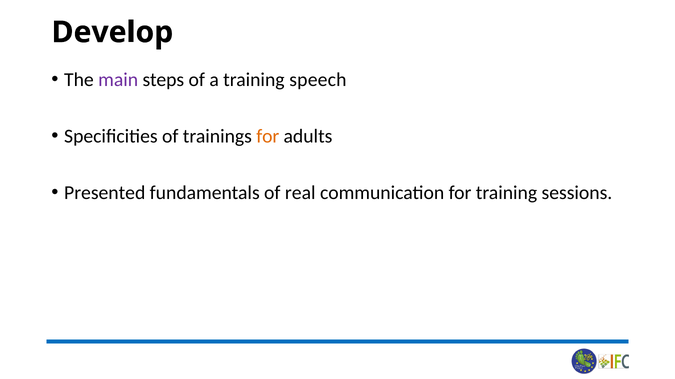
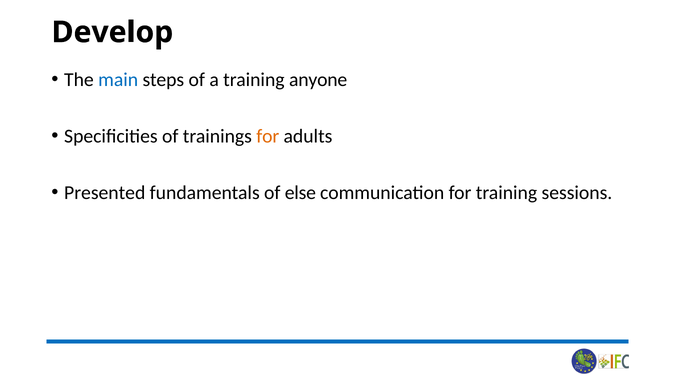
main colour: purple -> blue (118, 80)
speech: speech -> anyone (318, 80)
real: real -> else (300, 193)
